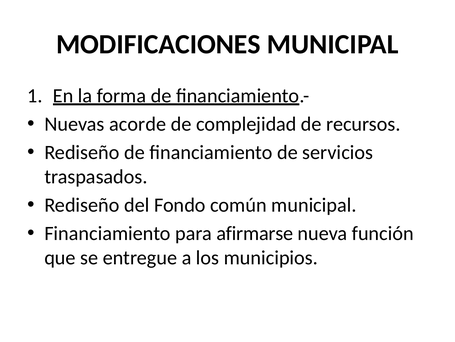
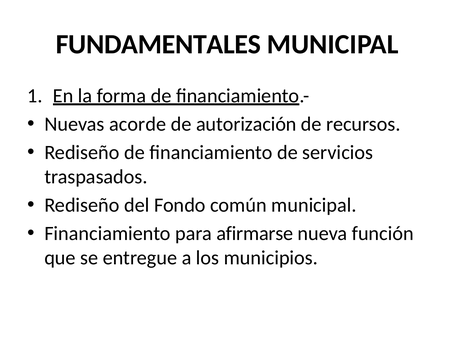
MODIFICACIONES: MODIFICACIONES -> FUNDAMENTALES (158, 44)
complejidad: complejidad -> autorización (246, 124)
